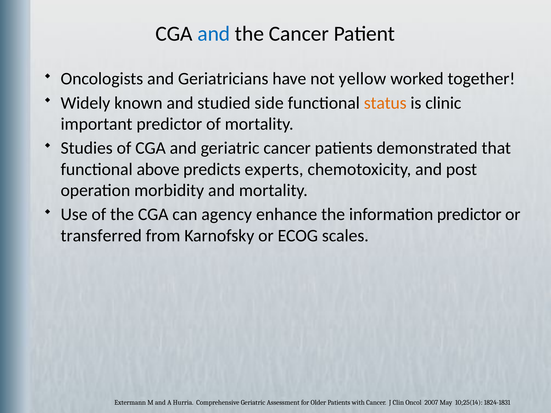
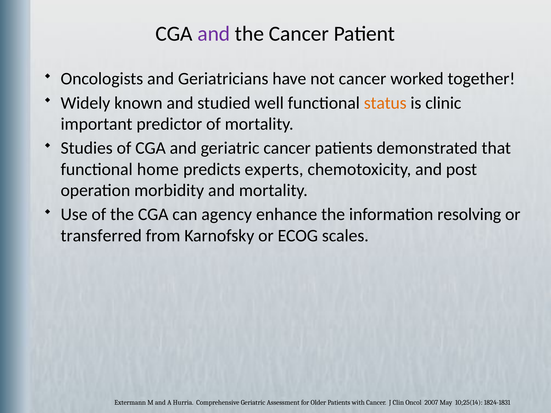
and colour: blue -> purple (214, 34)
not yellow: yellow -> cancer (363, 79)
side: side -> well (269, 103)
above: above -> home (158, 169)
information predictor: predictor -> resolving (469, 215)
